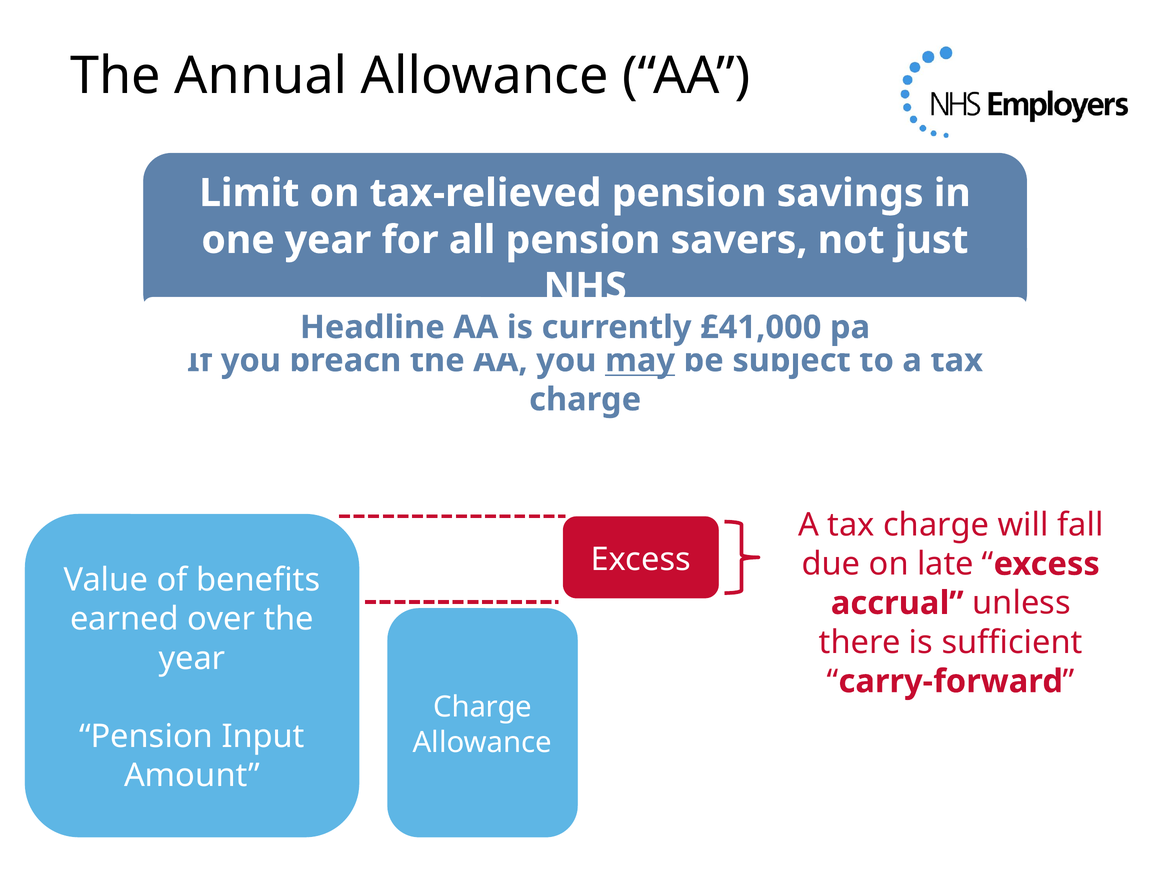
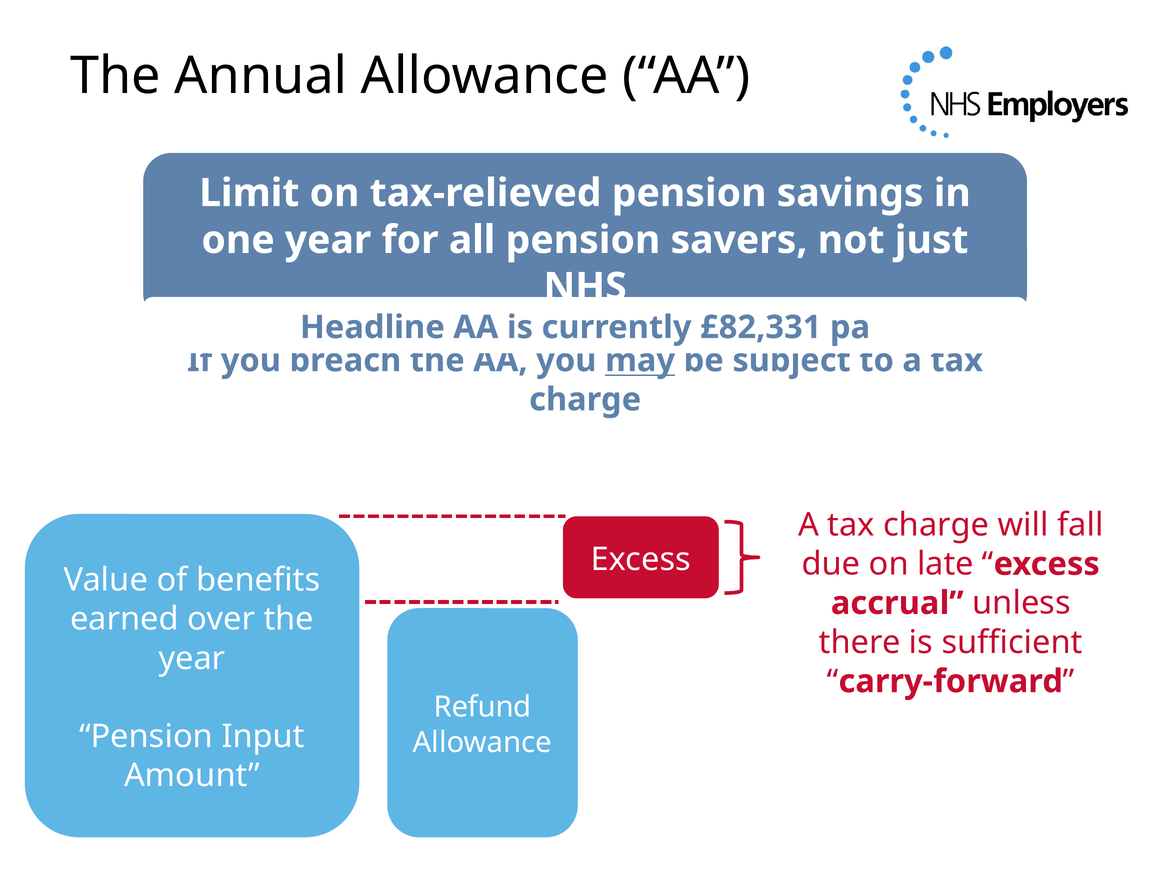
£41,000: £41,000 -> £82,331 (761, 328)
Charge: Charge -> Refund (483, 708)
